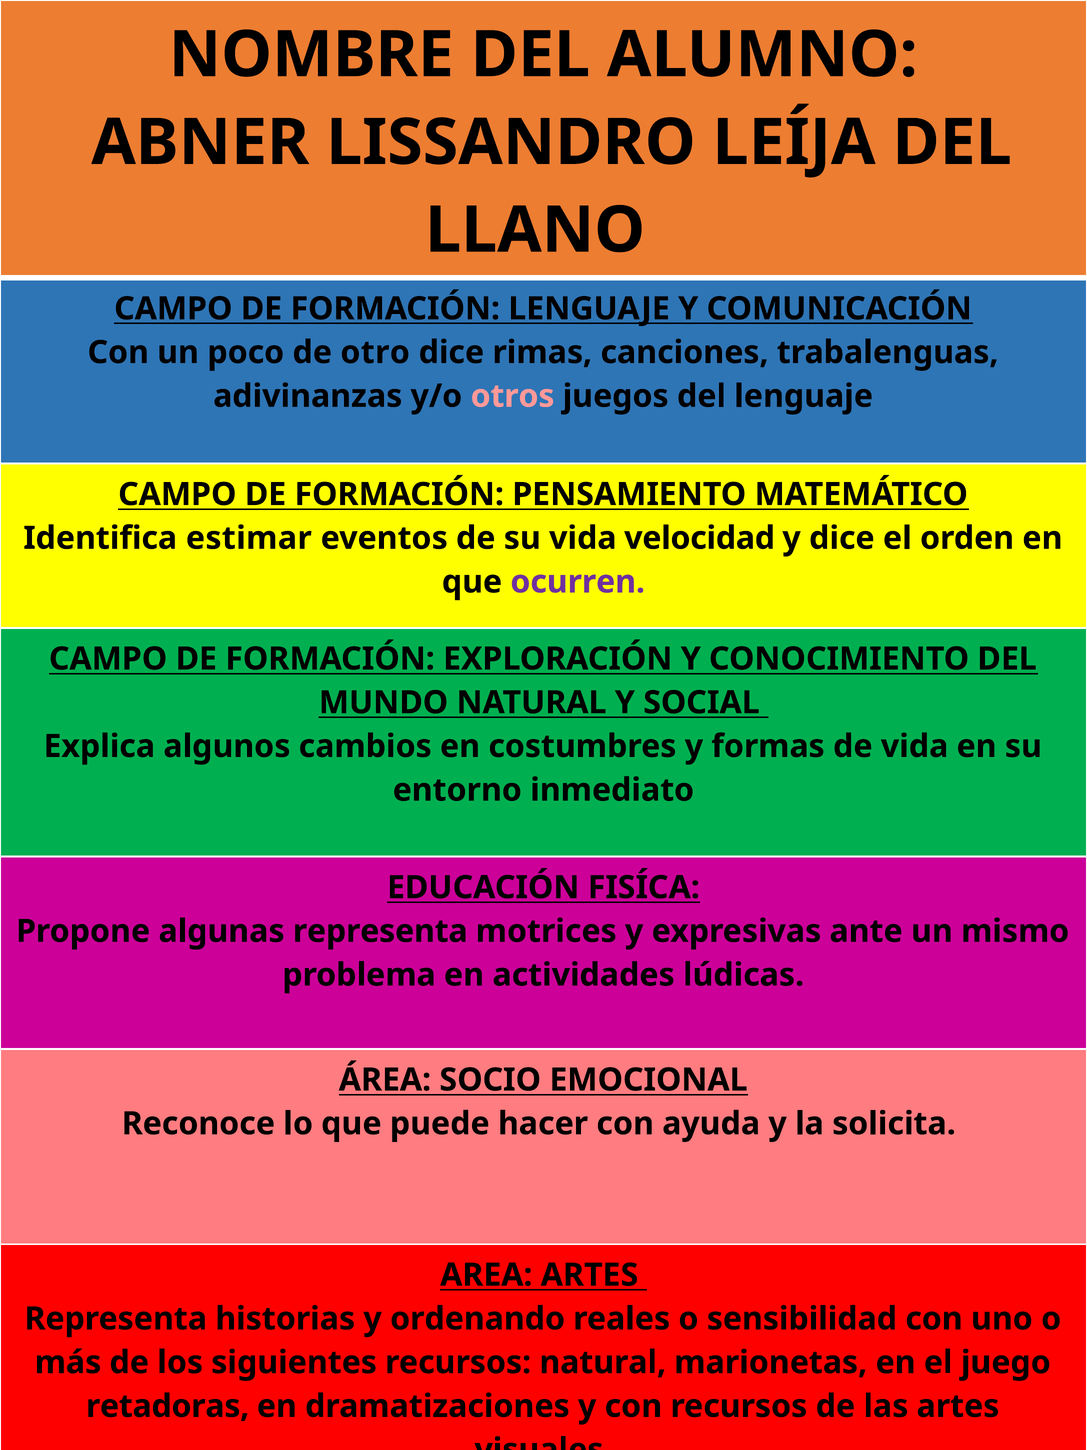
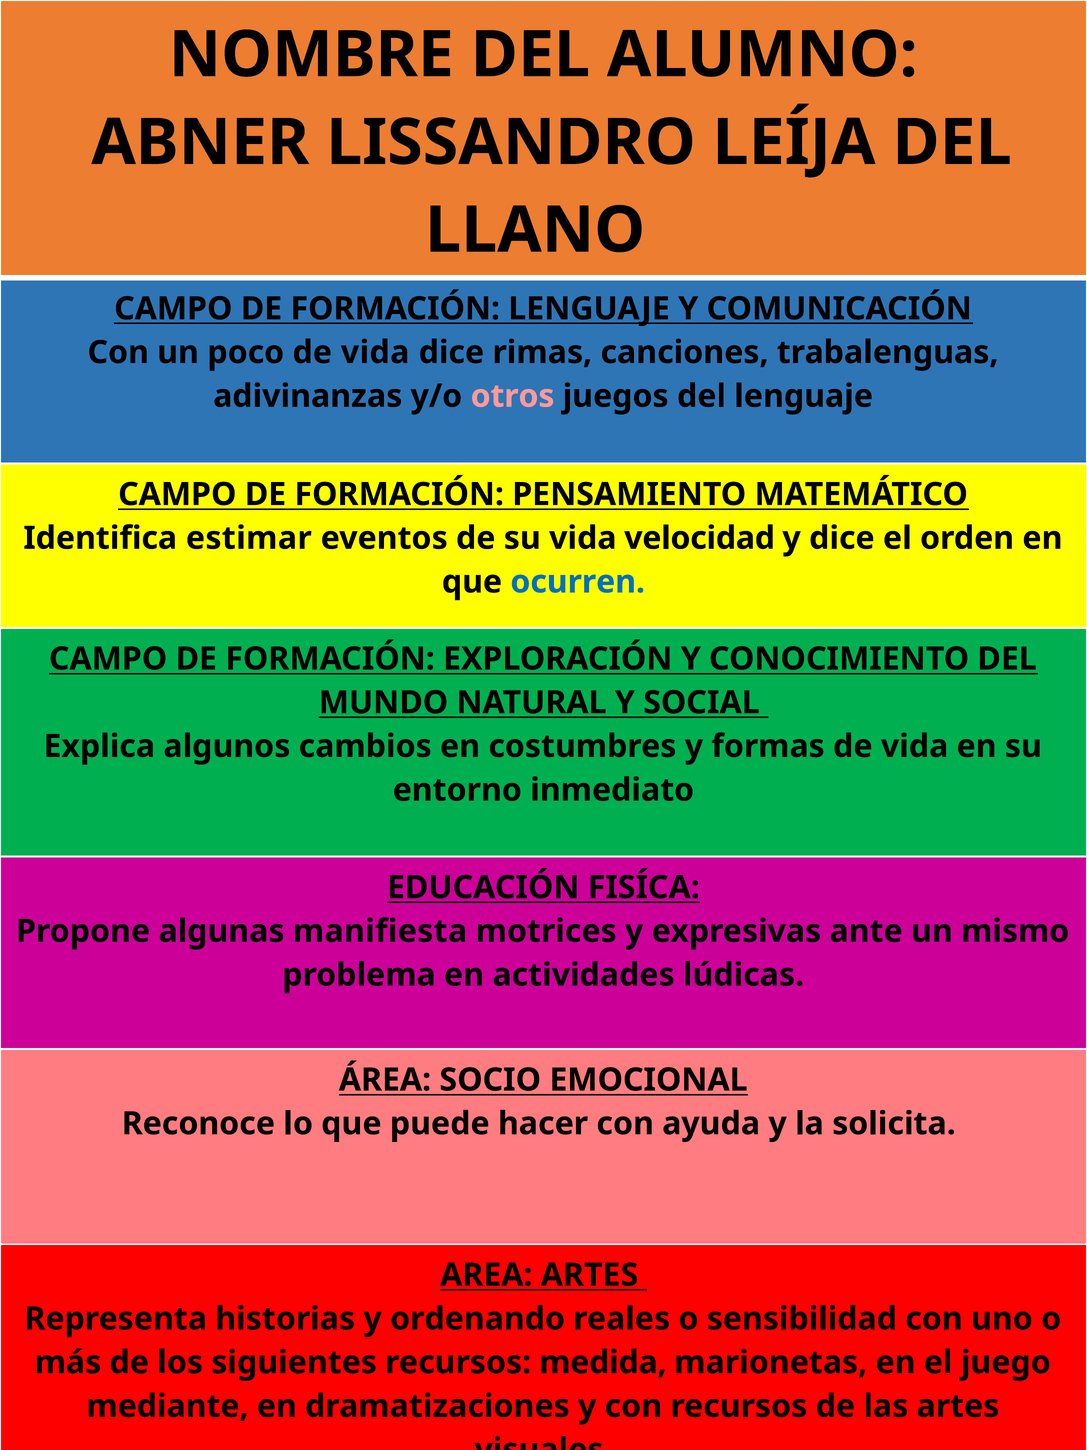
poco de otro: otro -> vida (375, 352)
ocurren colour: purple -> blue (578, 582)
algunas representa: representa -> manifiesta (380, 931)
recursos natural: natural -> medida (603, 1362)
retadoras: retadoras -> mediante (167, 1406)
